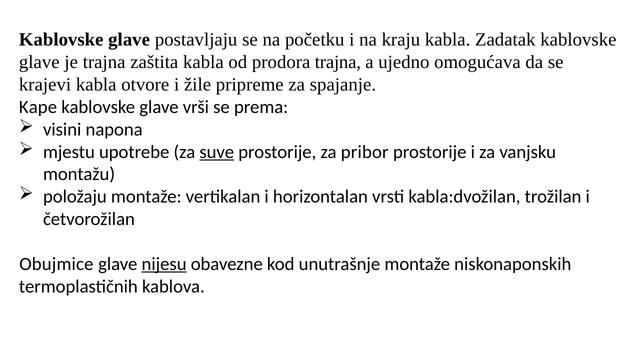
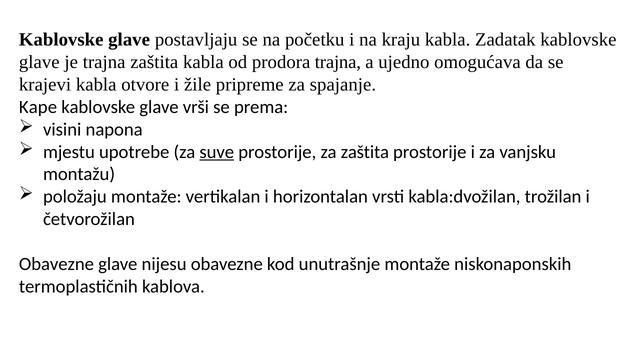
za pribor: pribor -> zaštita (365, 152)
Obujmice: Obujmice -> Obavezne (56, 264)
nijesu underline: present -> none (164, 264)
